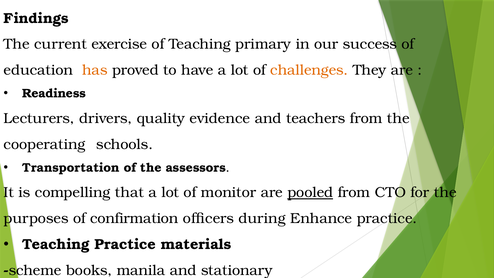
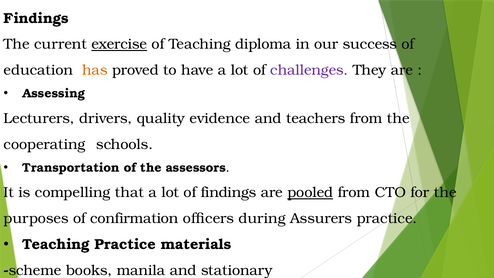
exercise underline: none -> present (119, 44)
primary: primary -> diploma (263, 44)
challenges colour: orange -> purple (309, 70)
Readiness: Readiness -> Assessing (54, 93)
of monitor: monitor -> findings (229, 192)
Enhance: Enhance -> Assurers (321, 218)
